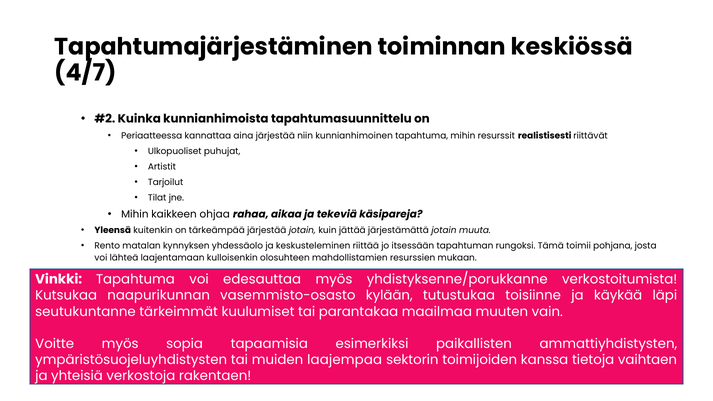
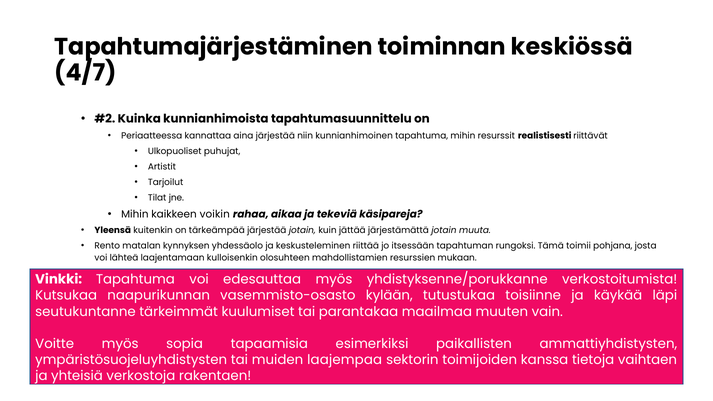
ohjaa: ohjaa -> voikin (215, 214)
